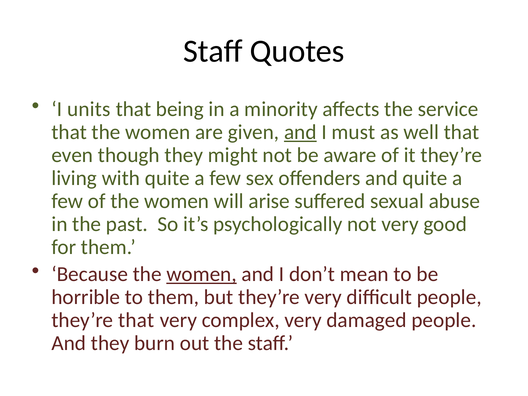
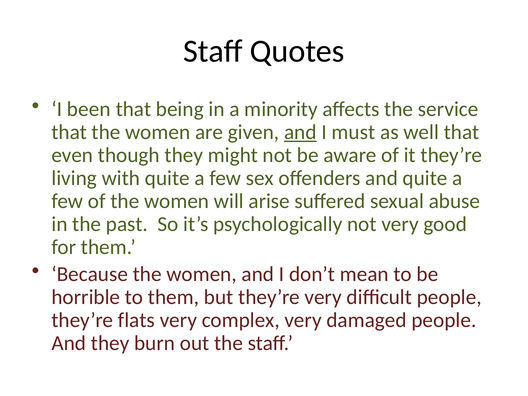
units: units -> been (89, 109)
women underline: present -> none (202, 274)
they’re that: that -> flats (136, 320)
